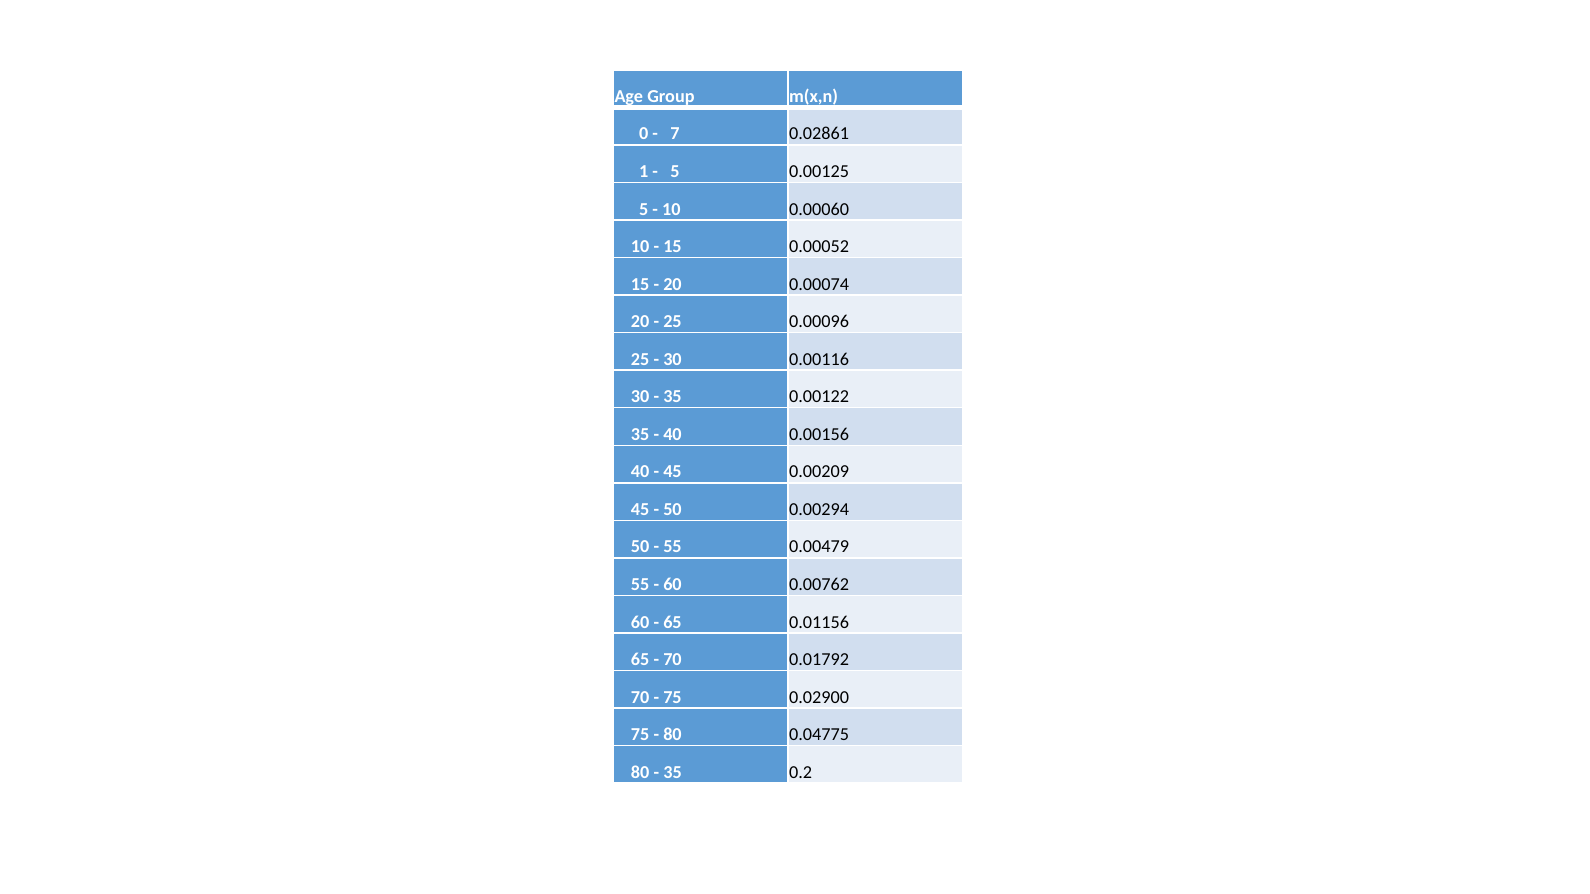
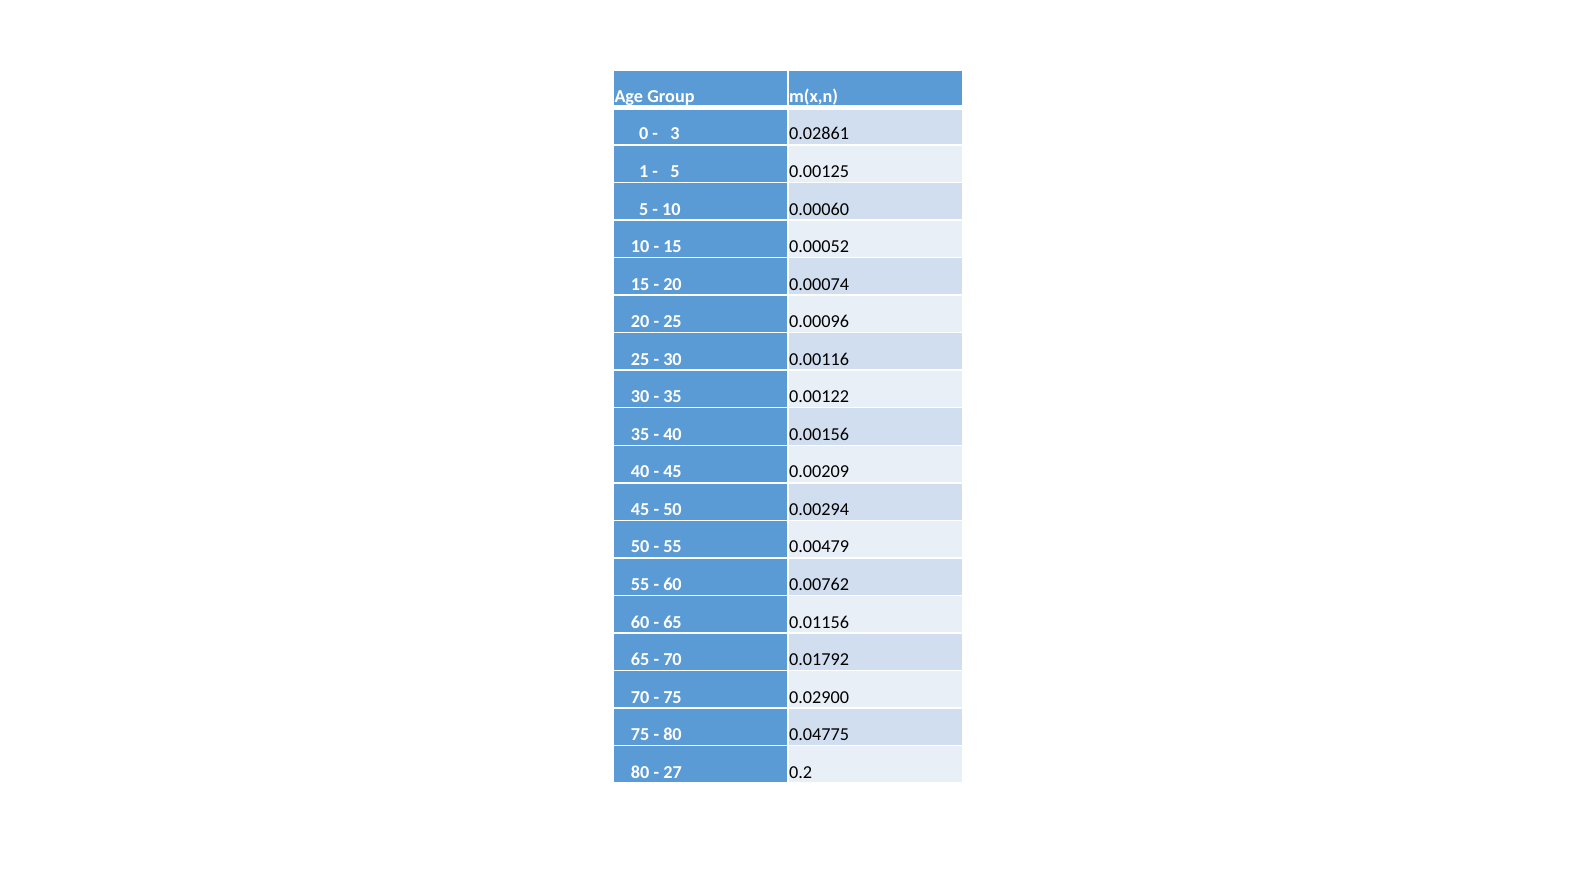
7: 7 -> 3 (675, 134)
35: 35 -> 27 (673, 772)
